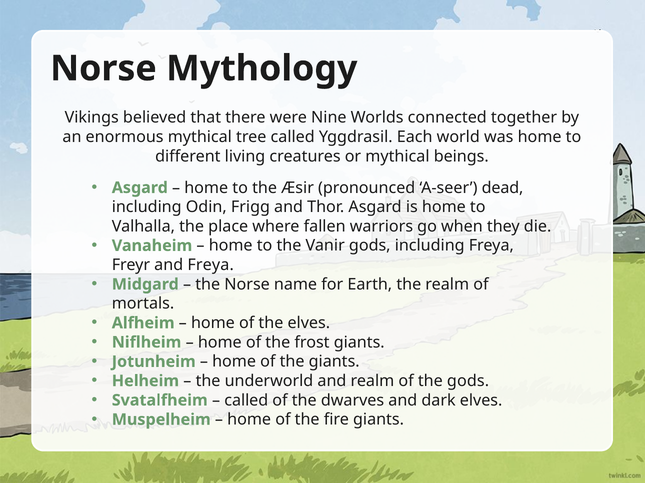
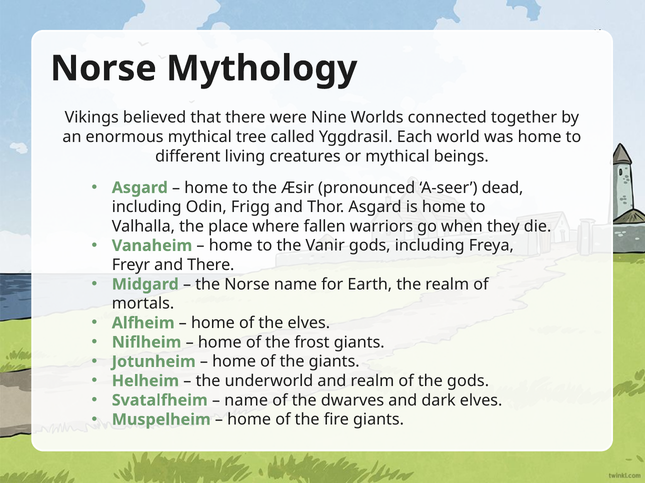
and Freya: Freya -> There (211, 265)
called: called -> name (246, 401)
